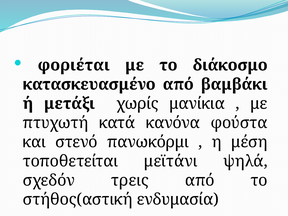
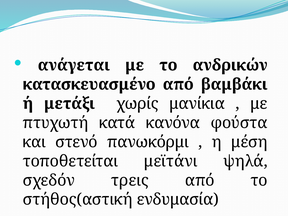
φοριέται: φοριέται -> ανάγεται (74, 65)
διάκοσμο: διάκοσμο -> ανδρικών (230, 65)
